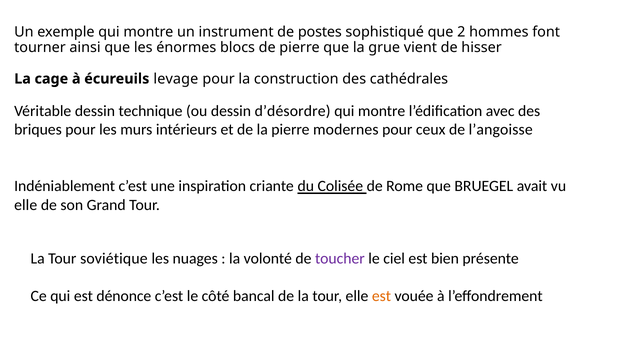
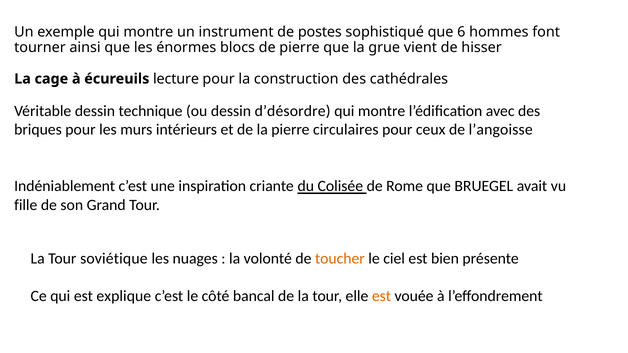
2: 2 -> 6 (461, 32)
levage: levage -> lecture (176, 79)
modernes: modernes -> circulaires (346, 130)
elle: elle -> fille (26, 205)
toucher colour: purple -> orange (340, 259)
dénonce: dénonce -> explique (124, 296)
